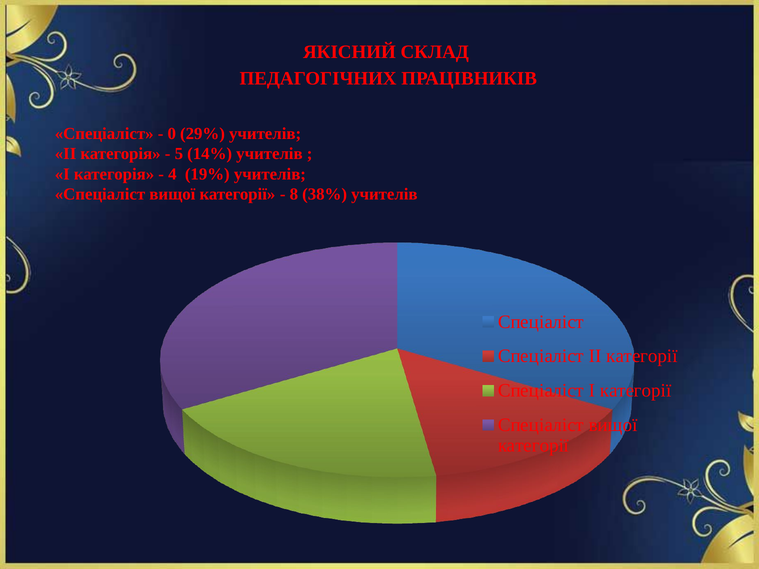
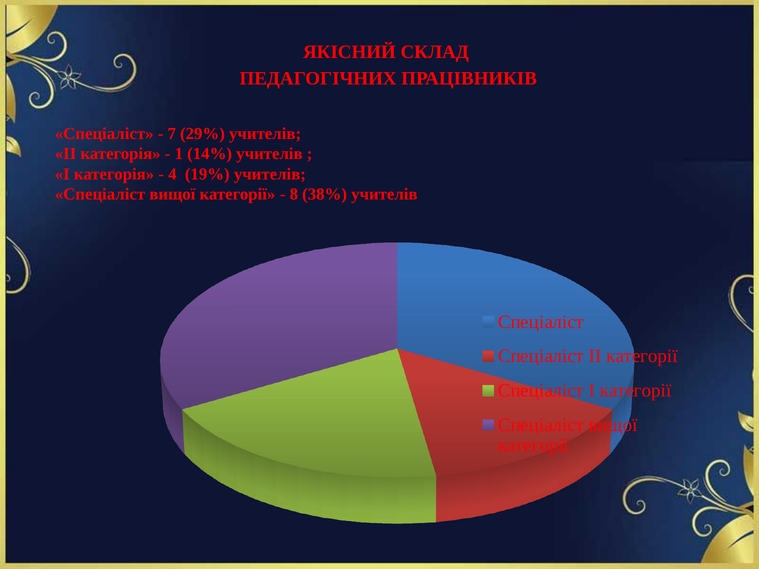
0: 0 -> 7 (172, 134)
5: 5 -> 1 (179, 154)
